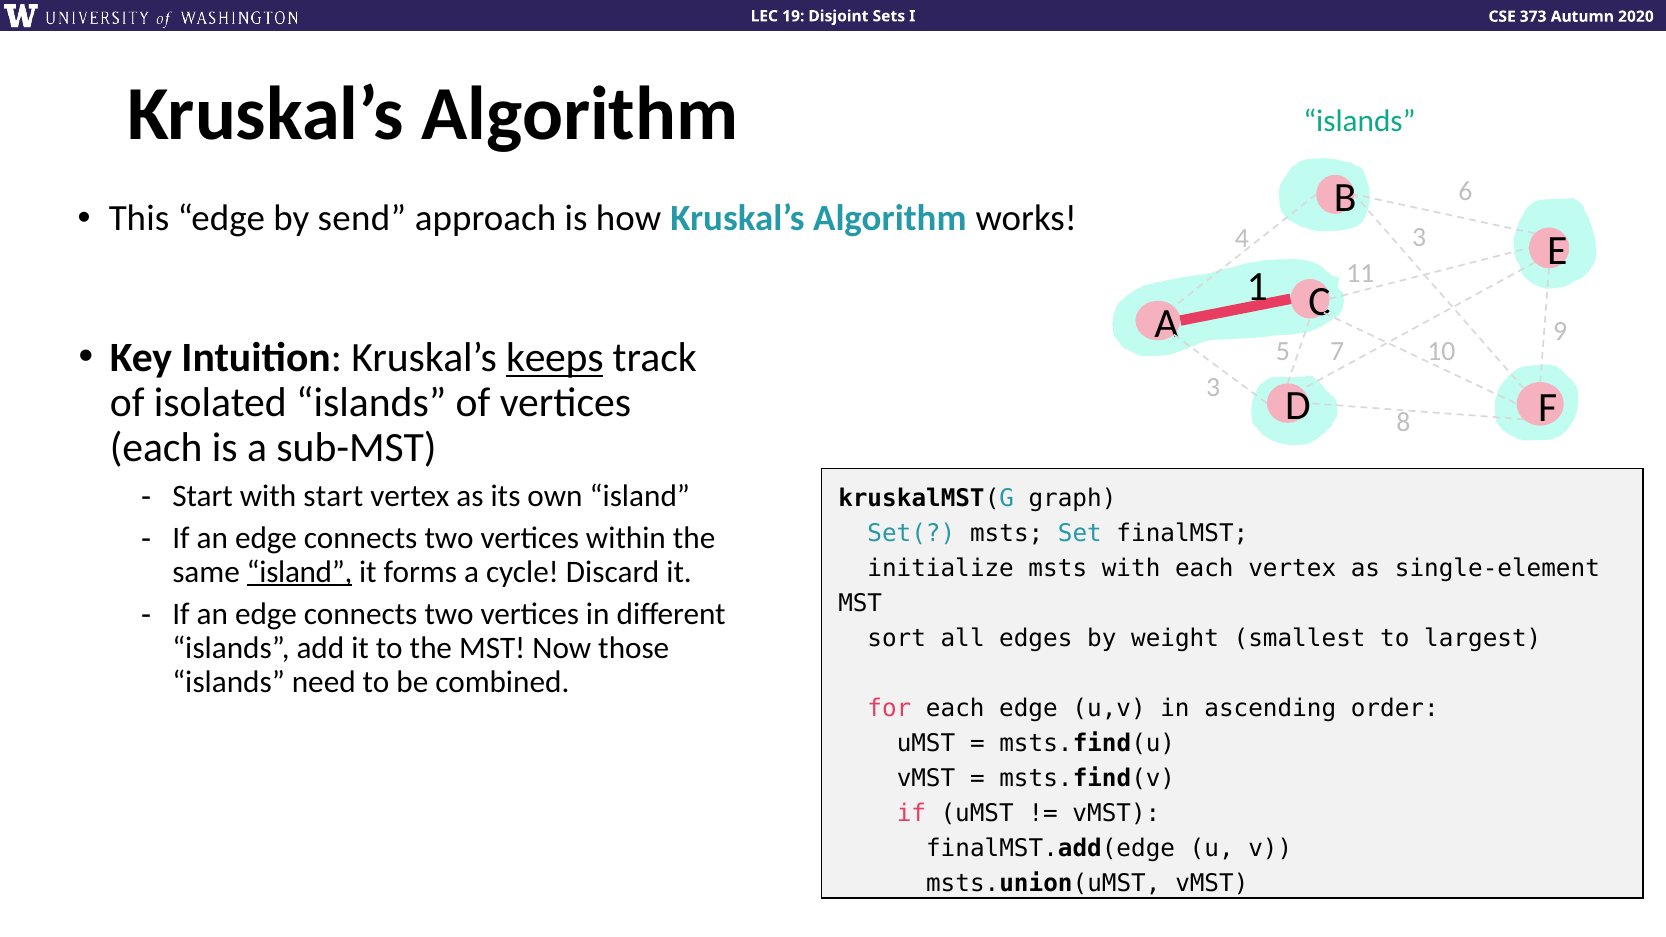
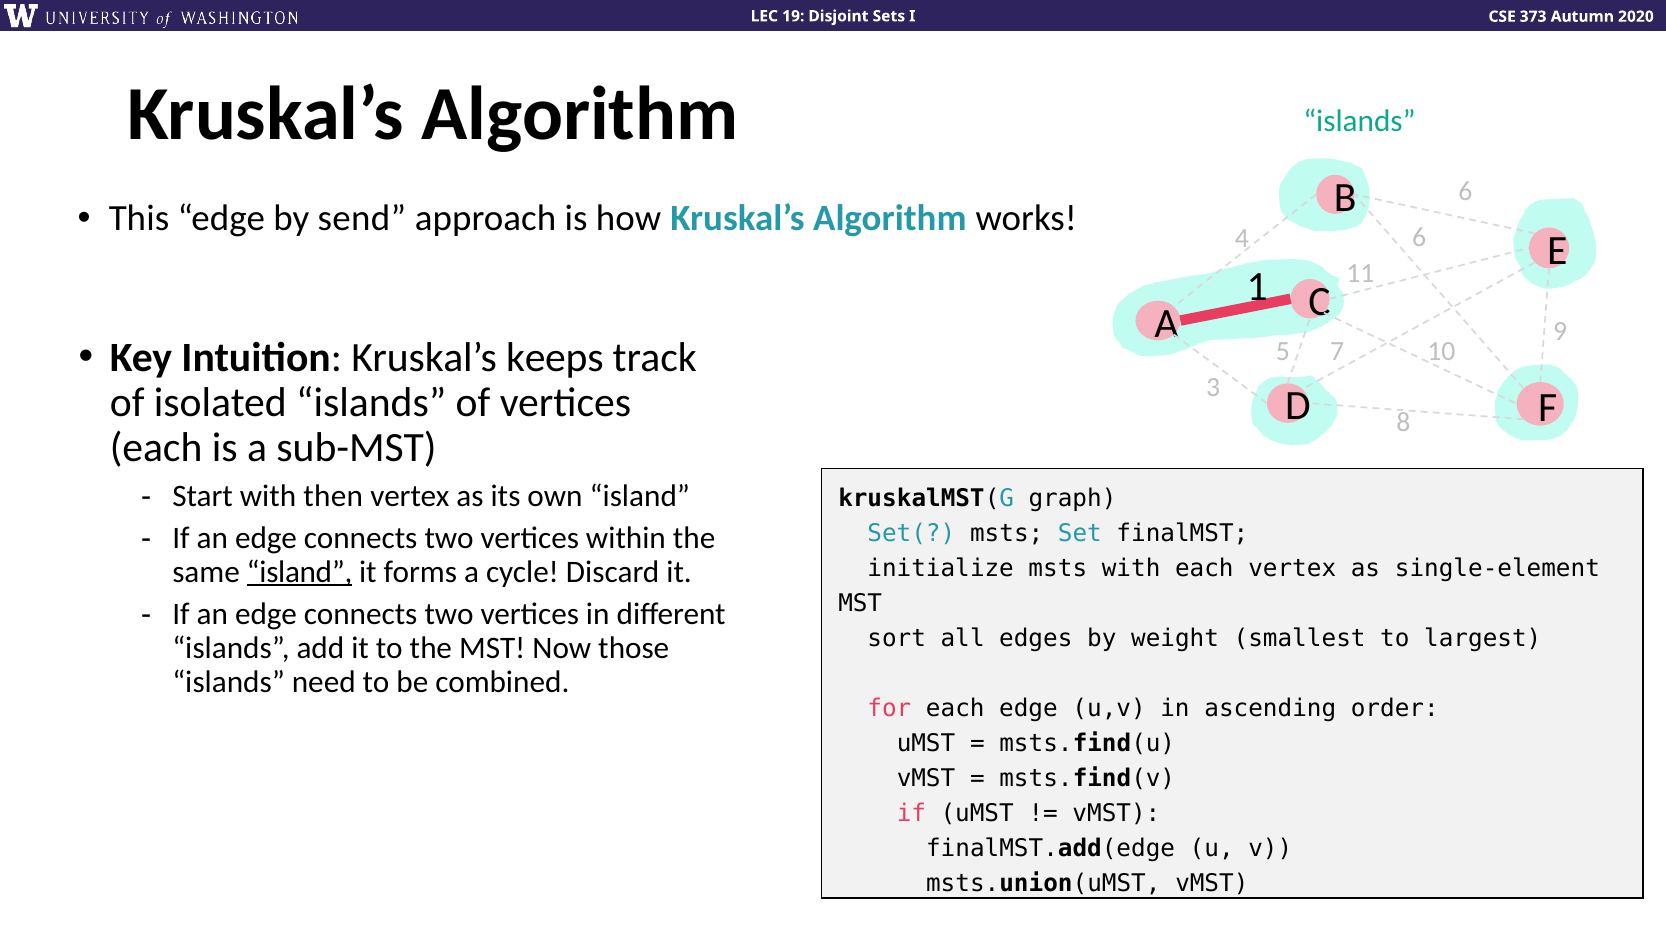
4 3: 3 -> 6 (1419, 237)
keeps underline: present -> none (555, 358)
with start: start -> then (333, 496)
